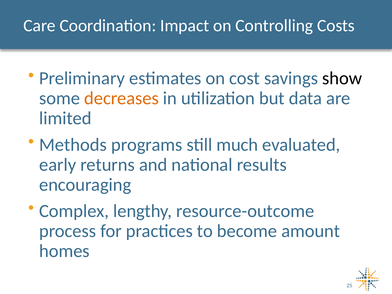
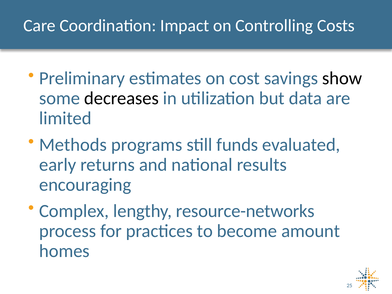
decreases colour: orange -> black (121, 98)
much: much -> funds (237, 145)
resource-outcome: resource-outcome -> resource-networks (245, 211)
